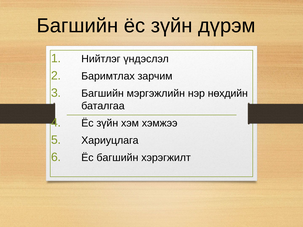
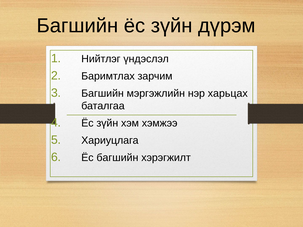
нөхдийн: нөхдийн -> харьцах (228, 94)
